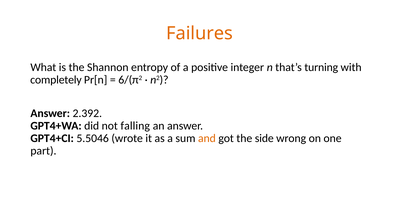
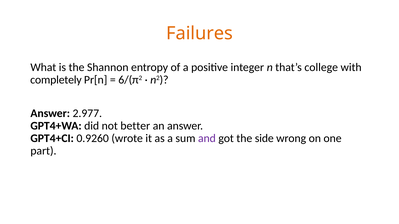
turning: turning -> college (321, 67)
2.392: 2.392 -> 2.977 (87, 113)
falling: falling -> better (135, 126)
5.5046: 5.5046 -> 0.9260 (93, 139)
and colour: orange -> purple (207, 139)
